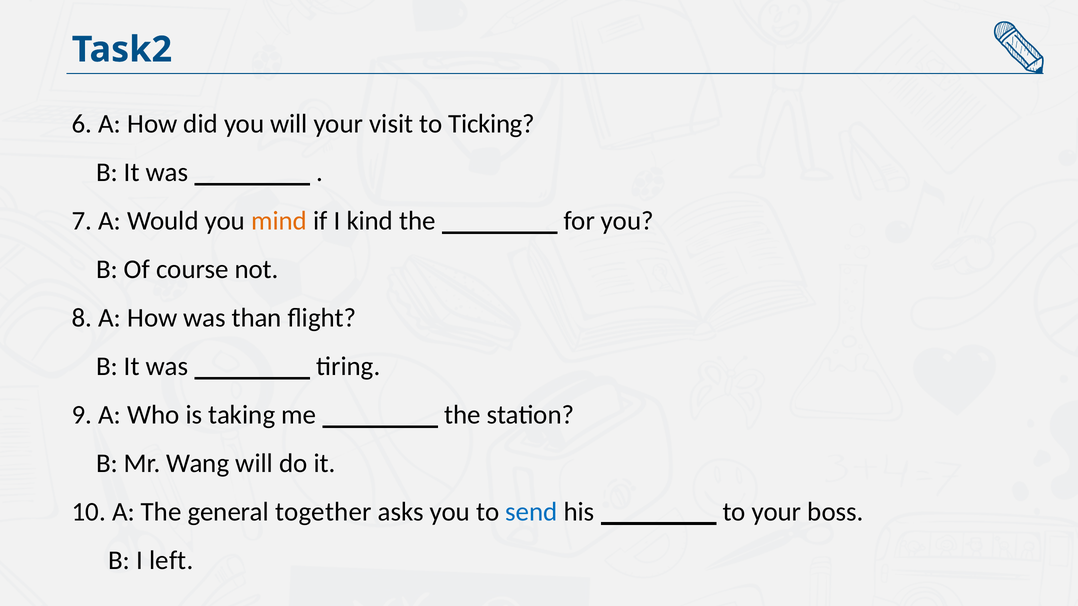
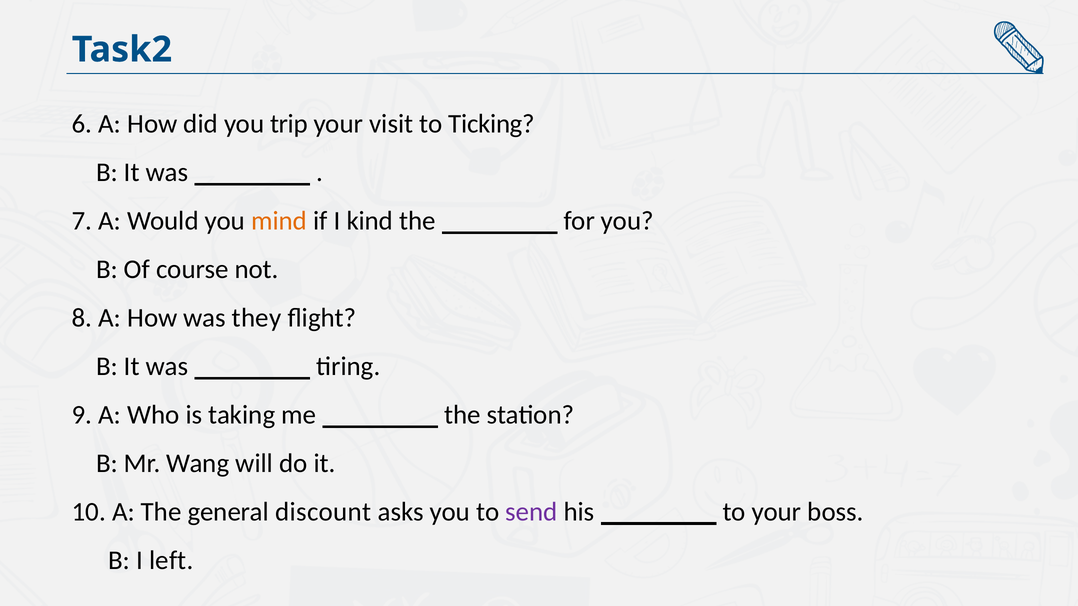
you will: will -> trip (289, 124)
than: than -> they (257, 318)
together: together -> discount (323, 512)
send colour: blue -> purple (531, 512)
